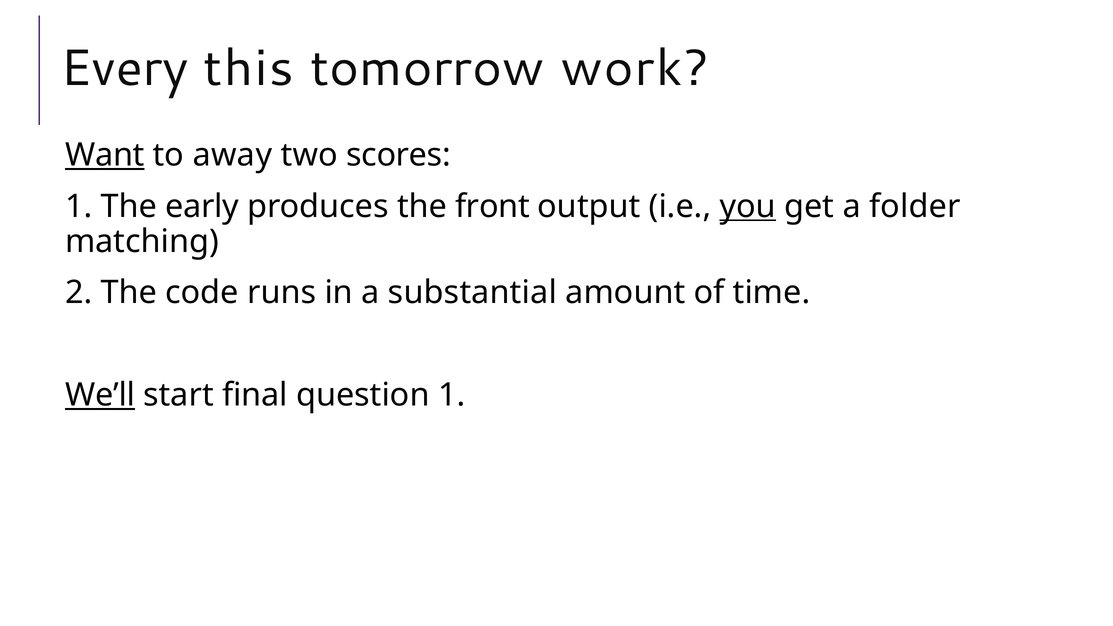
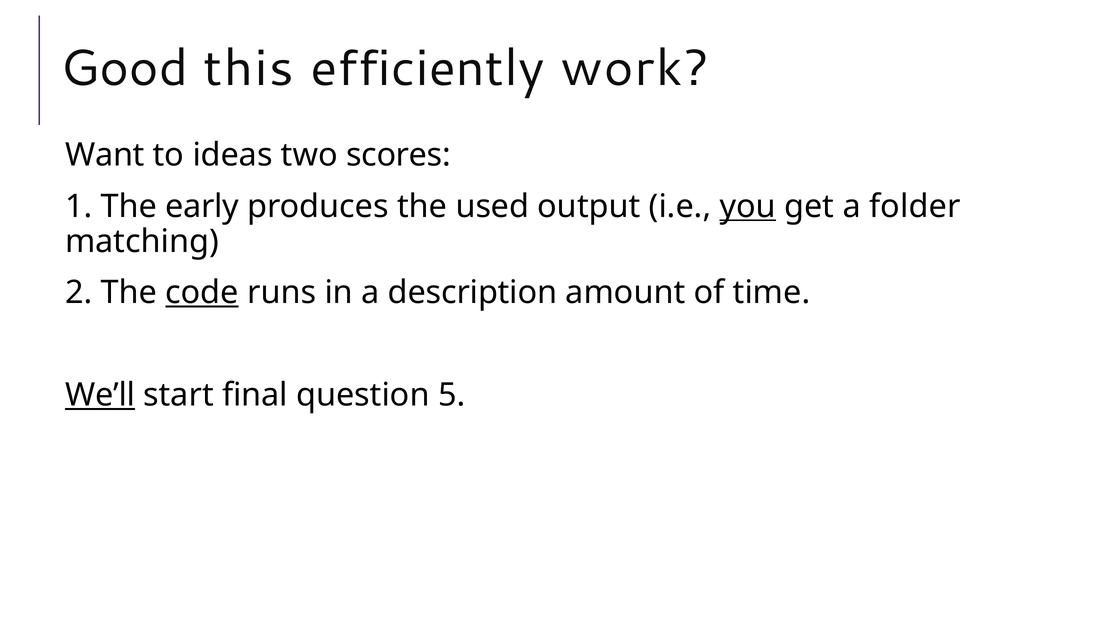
Every: Every -> Good (124, 68)
tomorrow: tomorrow -> efficiently (427, 68)
Want underline: present -> none (105, 155)
away: away -> ideas (233, 155)
front: front -> used (492, 206)
code underline: none -> present (202, 293)
substantial: substantial -> description (473, 293)
question 1: 1 -> 5 (452, 395)
